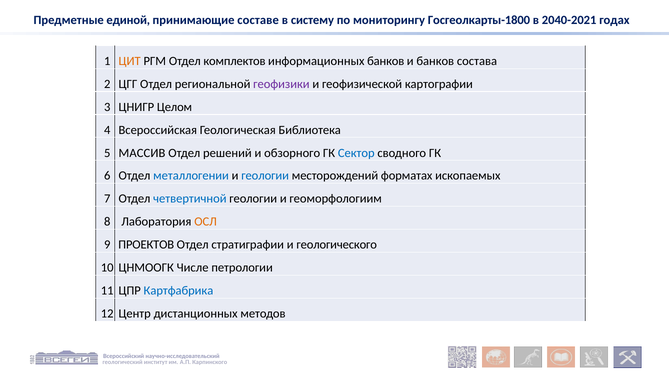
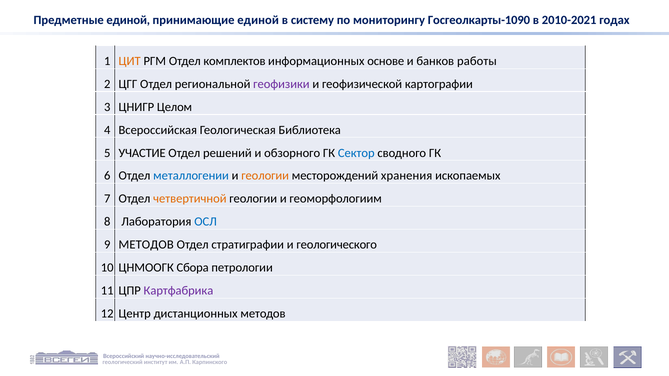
принимающие составе: составе -> единой (258, 20)
Госгеолкарты-1800: Госгеолкарты-1800 -> Госгеолкарты-1090 (479, 20)
2040-2021: 2040-2021 -> 2010-2021 (569, 20)
информационных банков: банков -> основе (386, 61)
состава: состава -> работы (477, 61)
МАССИВ: МАССИВ -> УЧАСТИЕ (142, 153)
геологии colour: blue -> orange (265, 176)
форматах: форматах -> хранения (407, 176)
четвертичной colour: blue -> orange (190, 199)
ОСЛ colour: orange -> blue (206, 222)
9 ПРОЕКТОВ: ПРОЕКТОВ -> МЕТОДОВ (146, 245)
Числе: Числе -> Сбора (193, 268)
Картфабрика colour: blue -> purple (178, 291)
